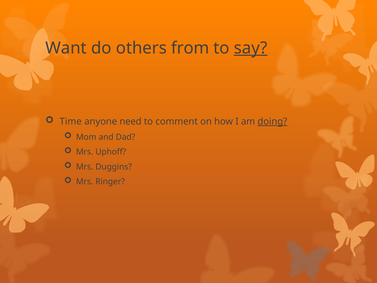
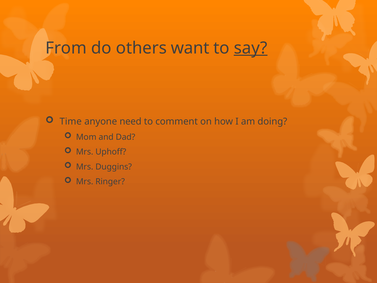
Want: Want -> From (66, 48)
from: from -> want (190, 48)
doing underline: present -> none (272, 121)
